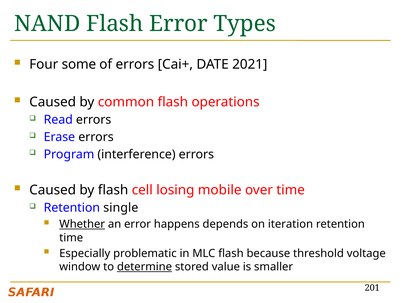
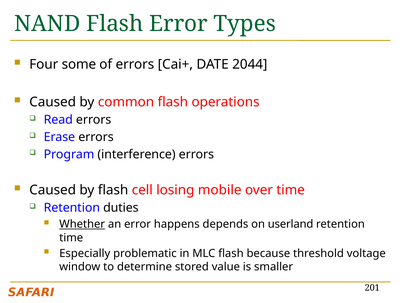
2021: 2021 -> 2044 (250, 64)
single: single -> duties (121, 208)
iteration: iteration -> userland (291, 224)
determine underline: present -> none (145, 267)
